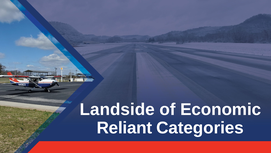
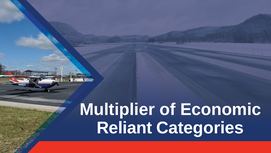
Landside: Landside -> Multiplier (117, 109)
